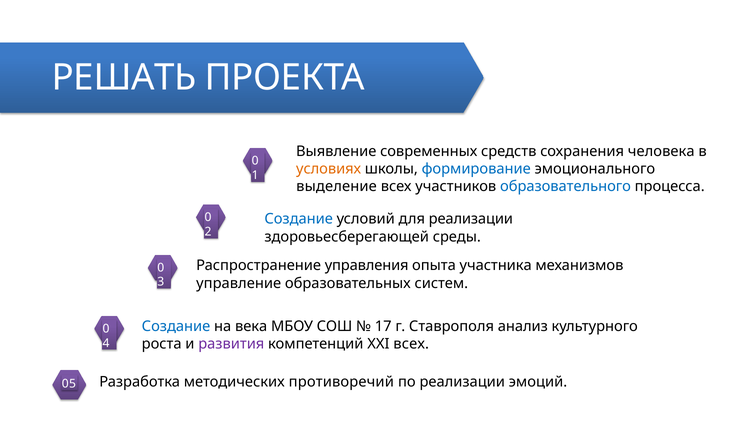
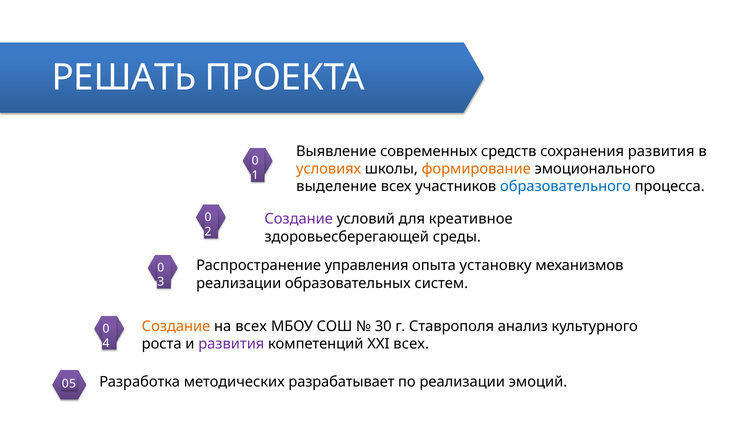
сохранения человека: человека -> развития (661, 151)
формирование colour: blue -> orange (476, 169)
Создание colour: blue -> purple (299, 219)
для реализации: реализации -> креативное (471, 219)
участника: участника -> установку (496, 266)
управление: управление -> реализации (239, 283)
Создание colour: blue -> orange (176, 326)
на века: века -> всех (251, 326)
17: 17 -> 30 (383, 326)
противоречий: противоречий -> разрабатывает (341, 382)
